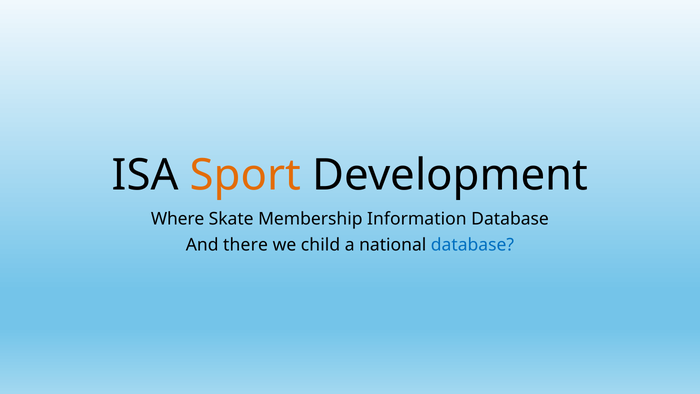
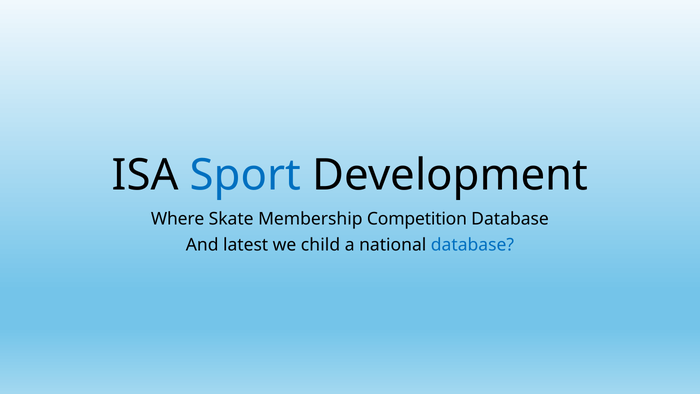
Sport colour: orange -> blue (245, 175)
Information: Information -> Competition (417, 219)
there: there -> latest (246, 245)
